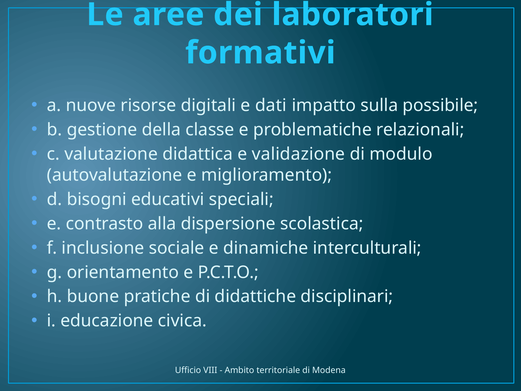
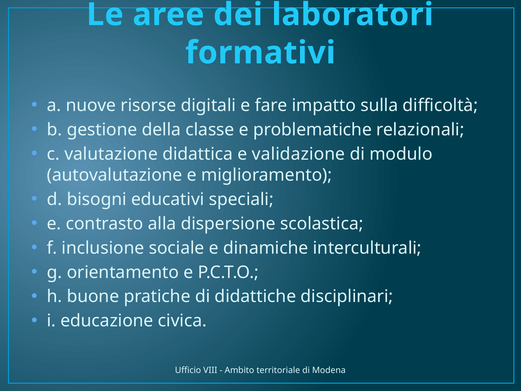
dati: dati -> fare (271, 105)
possibile: possibile -> difficoltà (440, 105)
